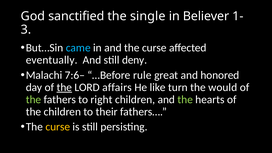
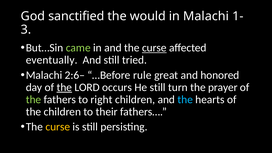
single: single -> would (148, 16)
in Believer: Believer -> Malachi (206, 16)
came colour: light blue -> light green (78, 48)
curse underline: none -> present (154, 48)
deny: deny -> tried (134, 60)
7:6–: 7:6– -> 2:6– (75, 75)
affairs: affairs -> occurs (117, 87)
He like: like -> still (158, 87)
would: would -> prayer (223, 87)
the colour: light green -> light blue (185, 100)
